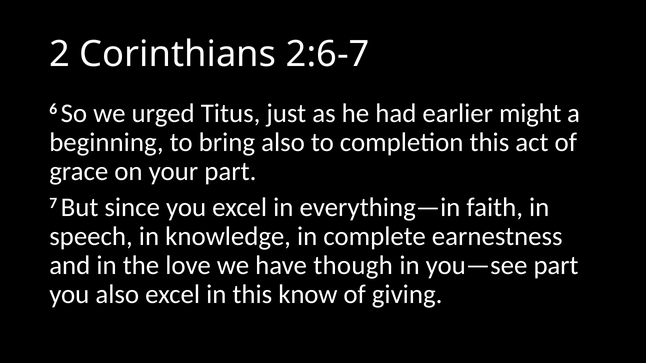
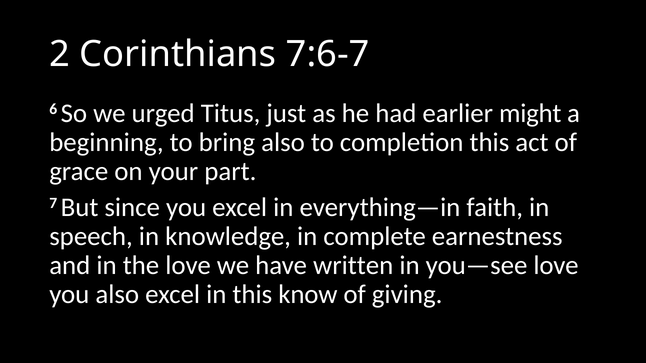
2:6-7: 2:6-7 -> 7:6-7 (328, 54)
though: though -> written (353, 265)
you—see part: part -> love (556, 265)
